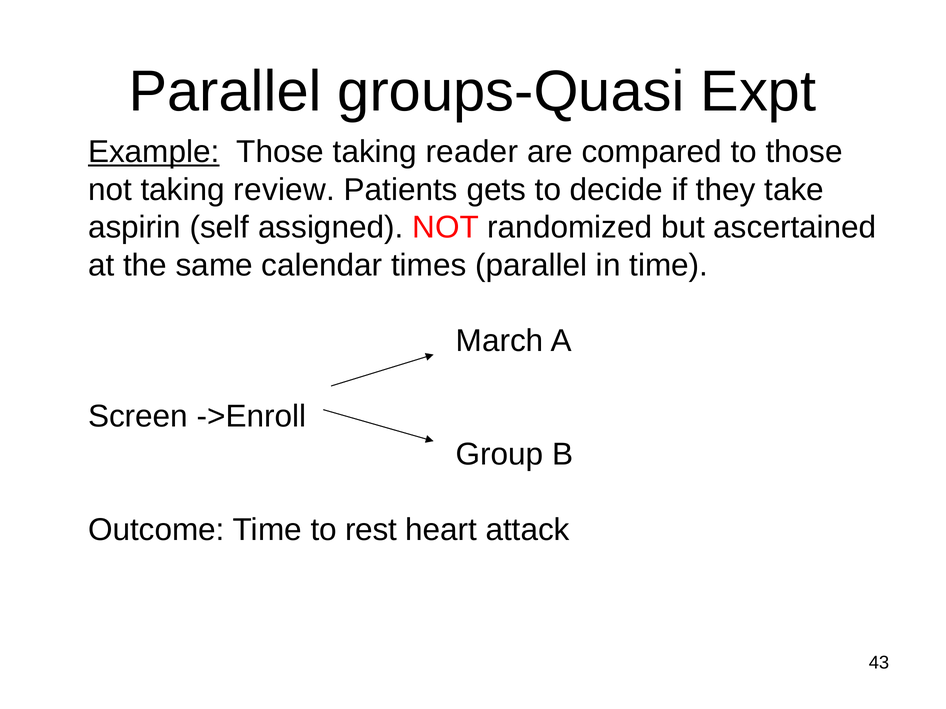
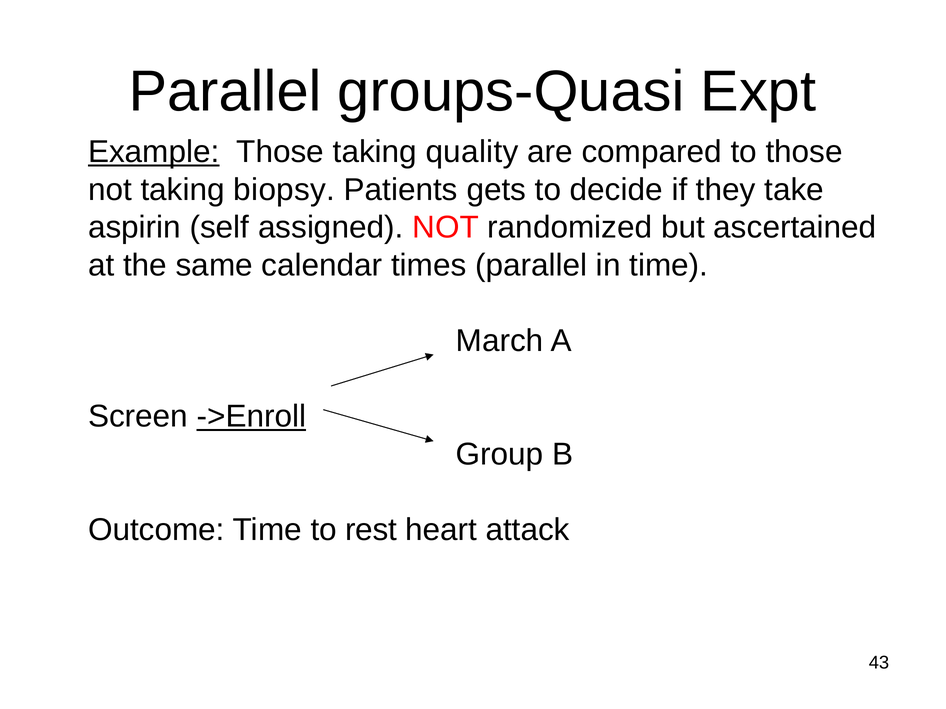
reader: reader -> quality (472, 152)
review: review -> biopsy (284, 190)
->Enroll underline: none -> present (251, 417)
